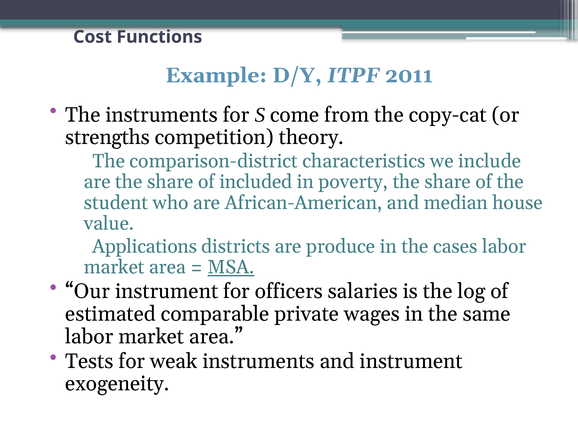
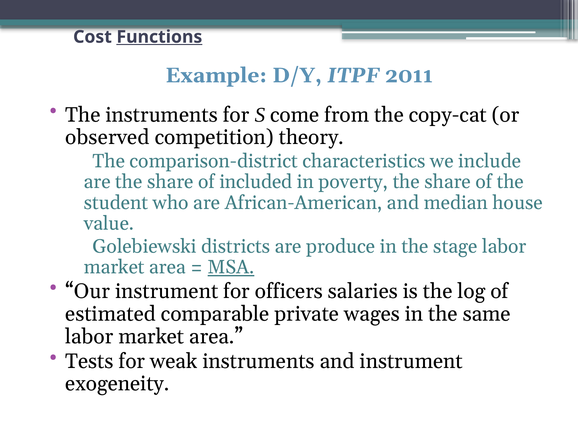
Functions underline: none -> present (159, 37)
strengths: strengths -> observed (107, 137)
Applications: Applications -> Golebiewski (145, 246)
cases: cases -> stage (455, 246)
